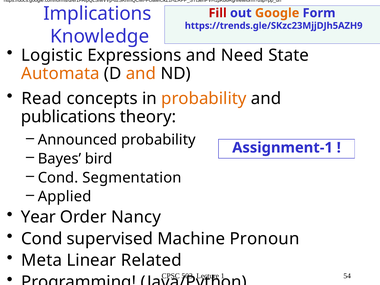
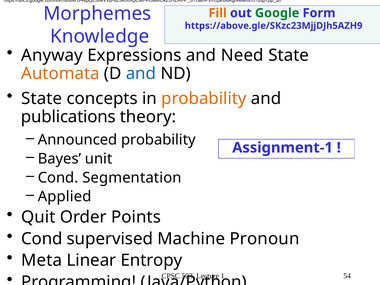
Implications: Implications -> Morphemes (97, 14)
Fill colour: red -> orange (218, 13)
Google colour: orange -> green (277, 13)
https://trends.gle/SKzc23MjjDJh5AZH9: https://trends.gle/SKzc23MjjDJh5AZH9 -> https://above.gle/SKzc23MjjDJh5AZH9 (274, 26)
Logistic: Logistic -> Anyway (52, 55)
and colour: orange -> blue (141, 74)
Read: Read -> State (42, 99)
bird: bird -> unit (99, 159)
Year: Year -> Quit (38, 217)
Nancy: Nancy -> Points (136, 217)
Related: Related -> Entropy (151, 260)
